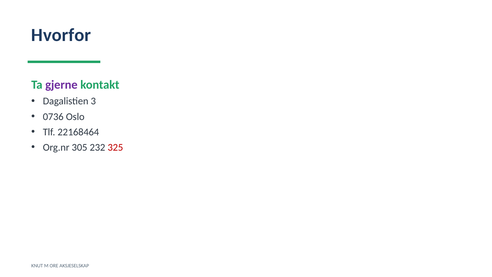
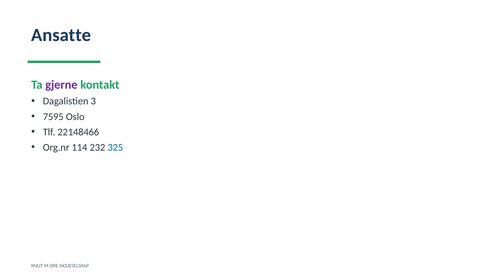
Hvorfor: Hvorfor -> Ansatte (61, 35)
0736: 0736 -> 7595 (53, 117)
22168464: 22168464 -> 22148466 (78, 132)
305: 305 -> 114 (80, 147)
325 colour: red -> blue (115, 147)
